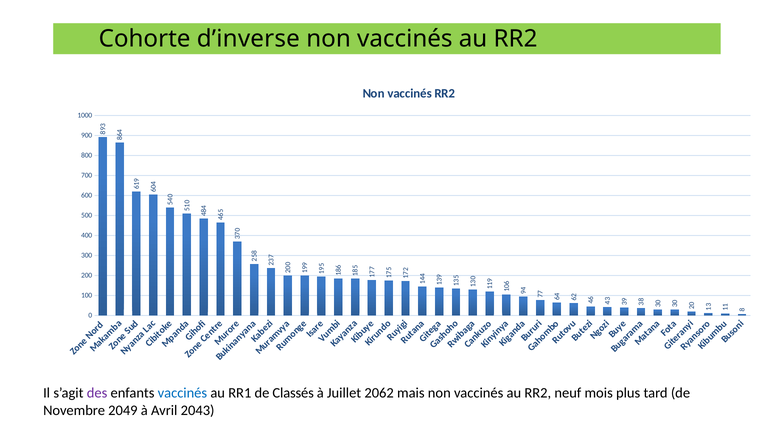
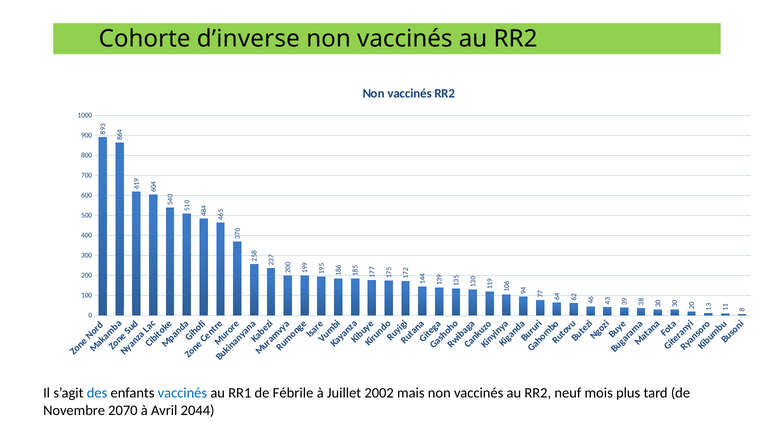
des colour: purple -> blue (97, 393)
Classés: Classés -> Fébrile (293, 393)
2062: 2062 -> 2002 (379, 393)
2049: 2049 -> 2070 (123, 411)
2043: 2043 -> 2044 (198, 411)
